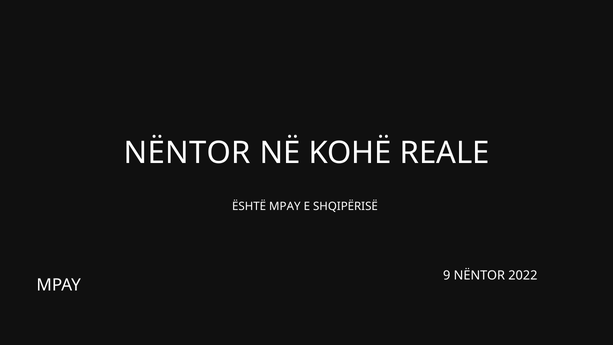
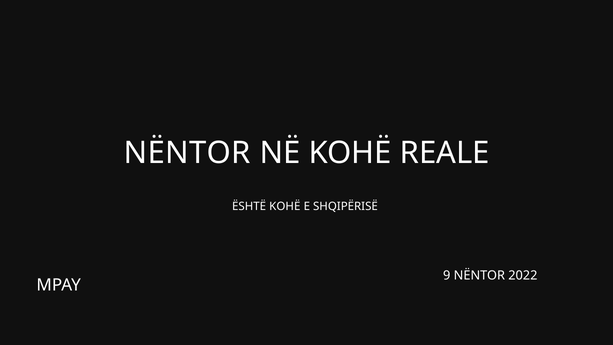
ËSHTË MPAY: MPAY -> KOHË (285, 206)
